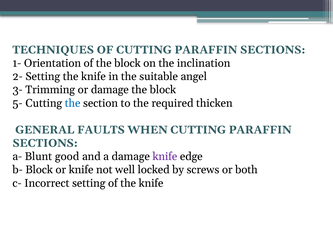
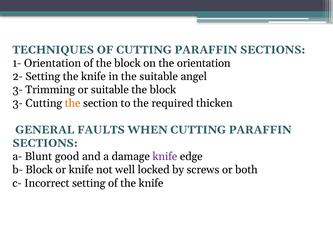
the inclination: inclination -> orientation (204, 63)
or damage: damage -> suitable (110, 90)
5-: 5- -> 3- (18, 103)
the colour: blue -> orange (73, 103)
